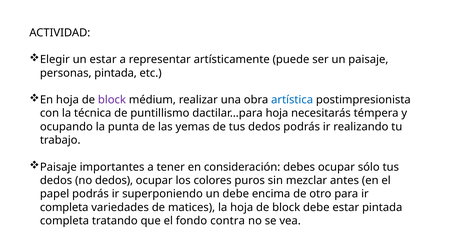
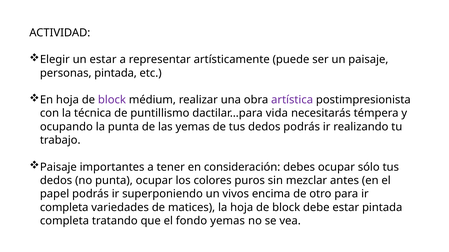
artística colour: blue -> purple (292, 100)
dactilar…para hoja: hoja -> vida (277, 114)
no dedos: dedos -> punta (114, 181)
un debe: debe -> vivos (236, 194)
fondo contra: contra -> yemas (228, 221)
